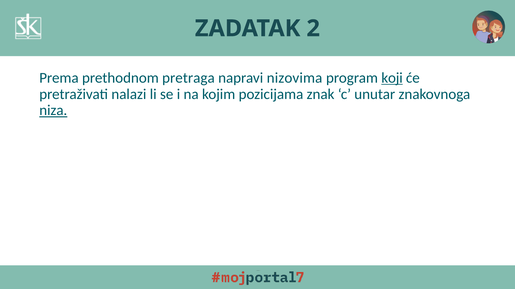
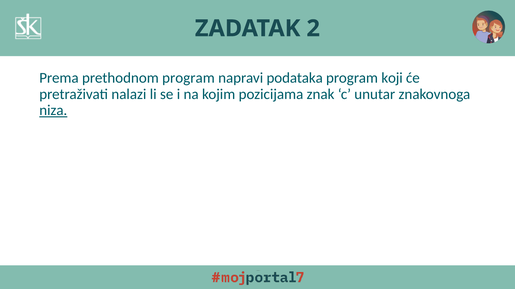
prethodnom pretraga: pretraga -> program (188, 78)
nizovima: nizovima -> podataka (295, 78)
koji underline: present -> none (392, 78)
